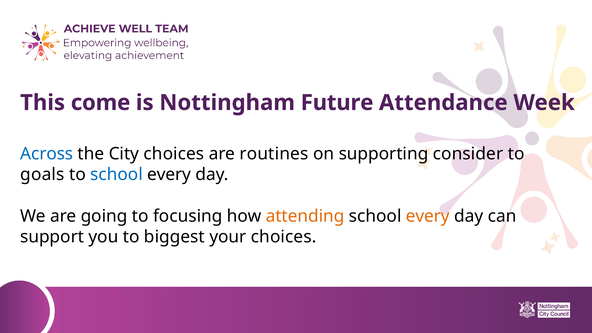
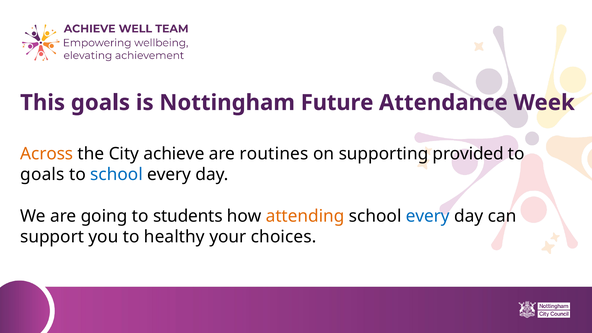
This come: come -> goals (100, 103)
Across colour: blue -> orange (47, 154)
City choices: choices -> achieve (174, 154)
consider: consider -> provided (468, 154)
focusing: focusing -> students (188, 216)
every colour: orange -> blue (428, 216)
biggest: biggest -> healthy (174, 237)
